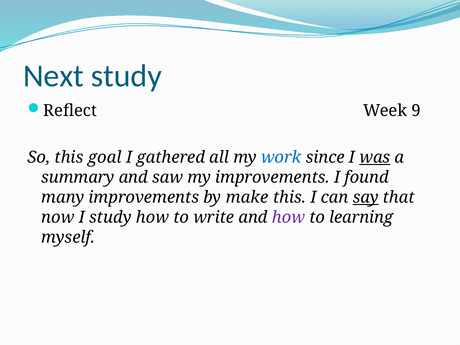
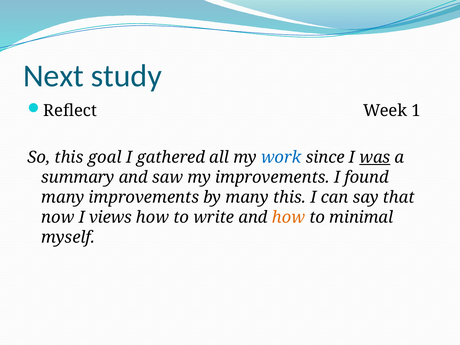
9: 9 -> 1 (416, 111)
by make: make -> many (247, 197)
say underline: present -> none (366, 197)
I study: study -> views (110, 217)
how colour: purple -> orange (288, 217)
learning: learning -> minimal (361, 217)
